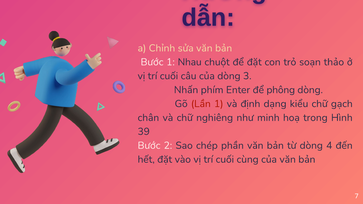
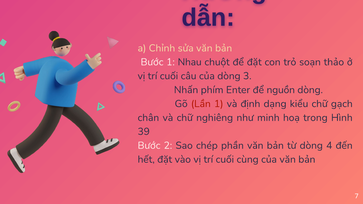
phông: phông -> nguồn (281, 90)
